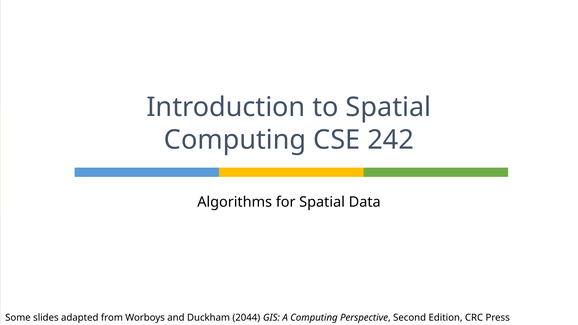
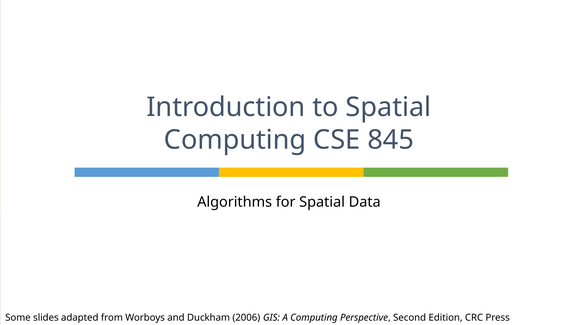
242: 242 -> 845 (391, 140)
2044: 2044 -> 2006 (246, 318)
